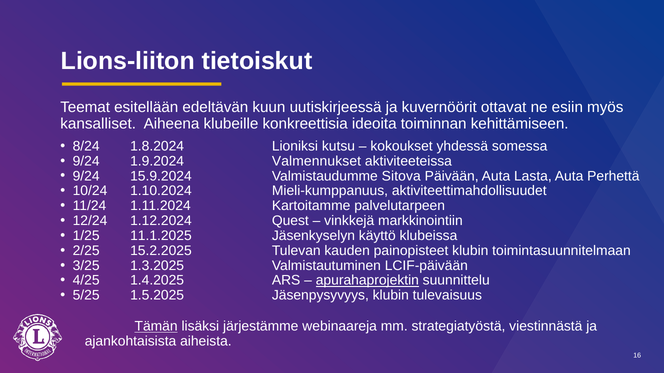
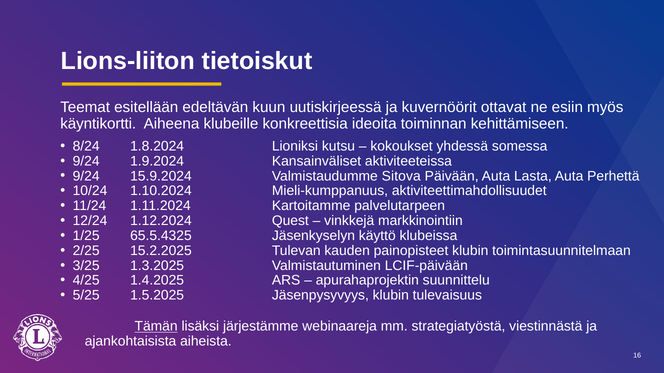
kansalliset: kansalliset -> käyntikortti (98, 124)
Valmennukset: Valmennukset -> Kansainväliset (317, 161)
11.1.2025: 11.1.2025 -> 65.5.4325 (161, 236)
apurahaprojektin underline: present -> none (367, 281)
